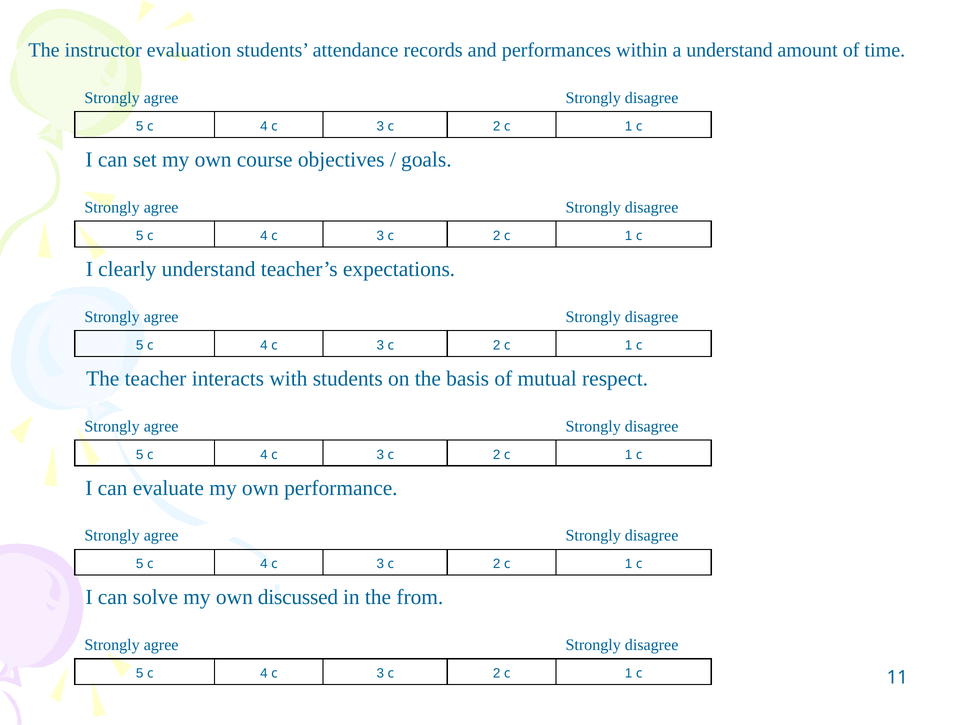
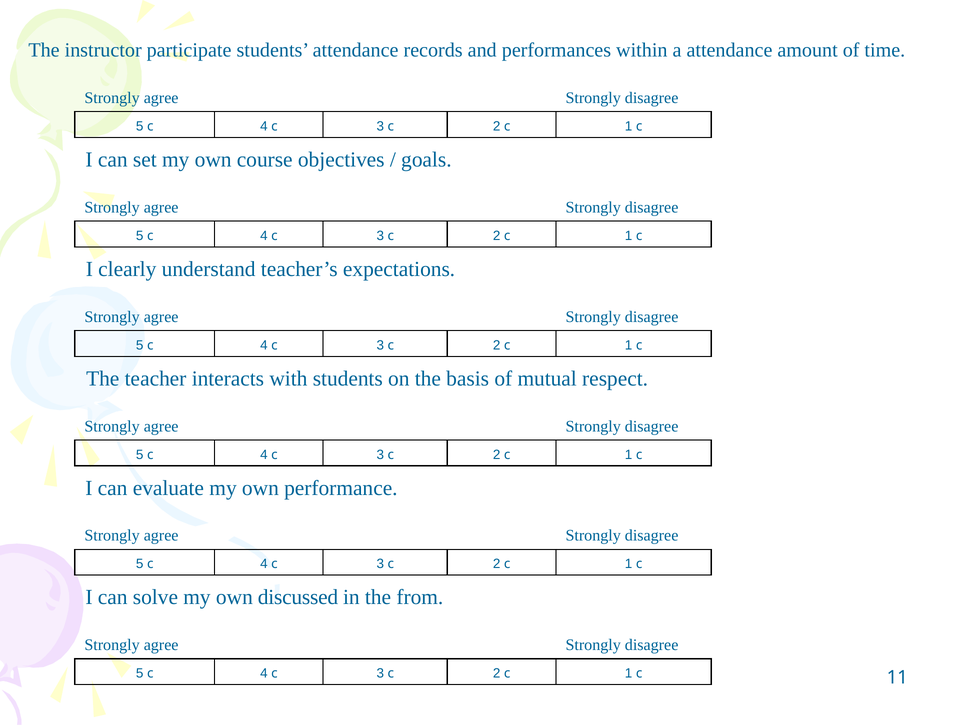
evaluation: evaluation -> participate (189, 50)
a understand: understand -> attendance (729, 50)
